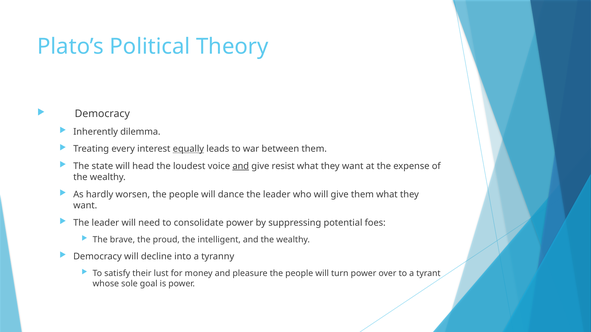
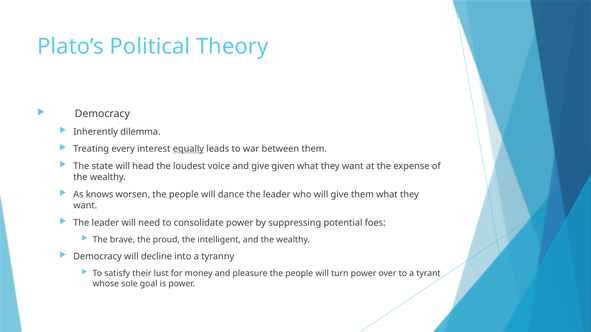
and underline: present -> none (241, 166)
resist: resist -> given (283, 166)
hardly: hardly -> knows (100, 195)
